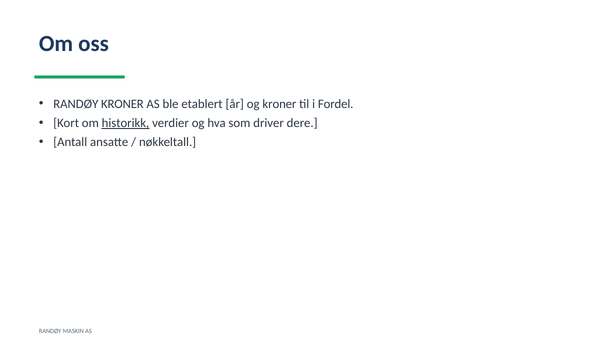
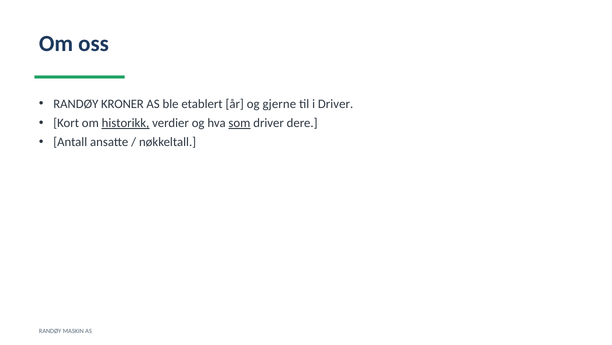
og kroner: kroner -> gjerne (279, 104)
i Fordel: Fordel -> Driver (336, 104)
som underline: none -> present (239, 123)
